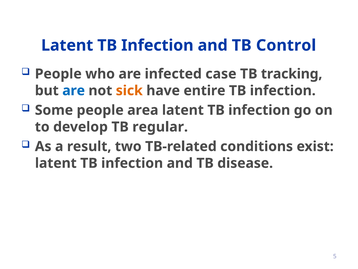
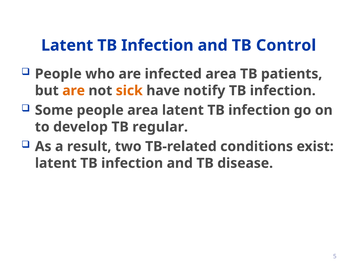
infected case: case -> area (221, 74)
tracking: tracking -> patients (292, 74)
are colour: blue -> orange (74, 90)
entire: entire -> notify (204, 90)
